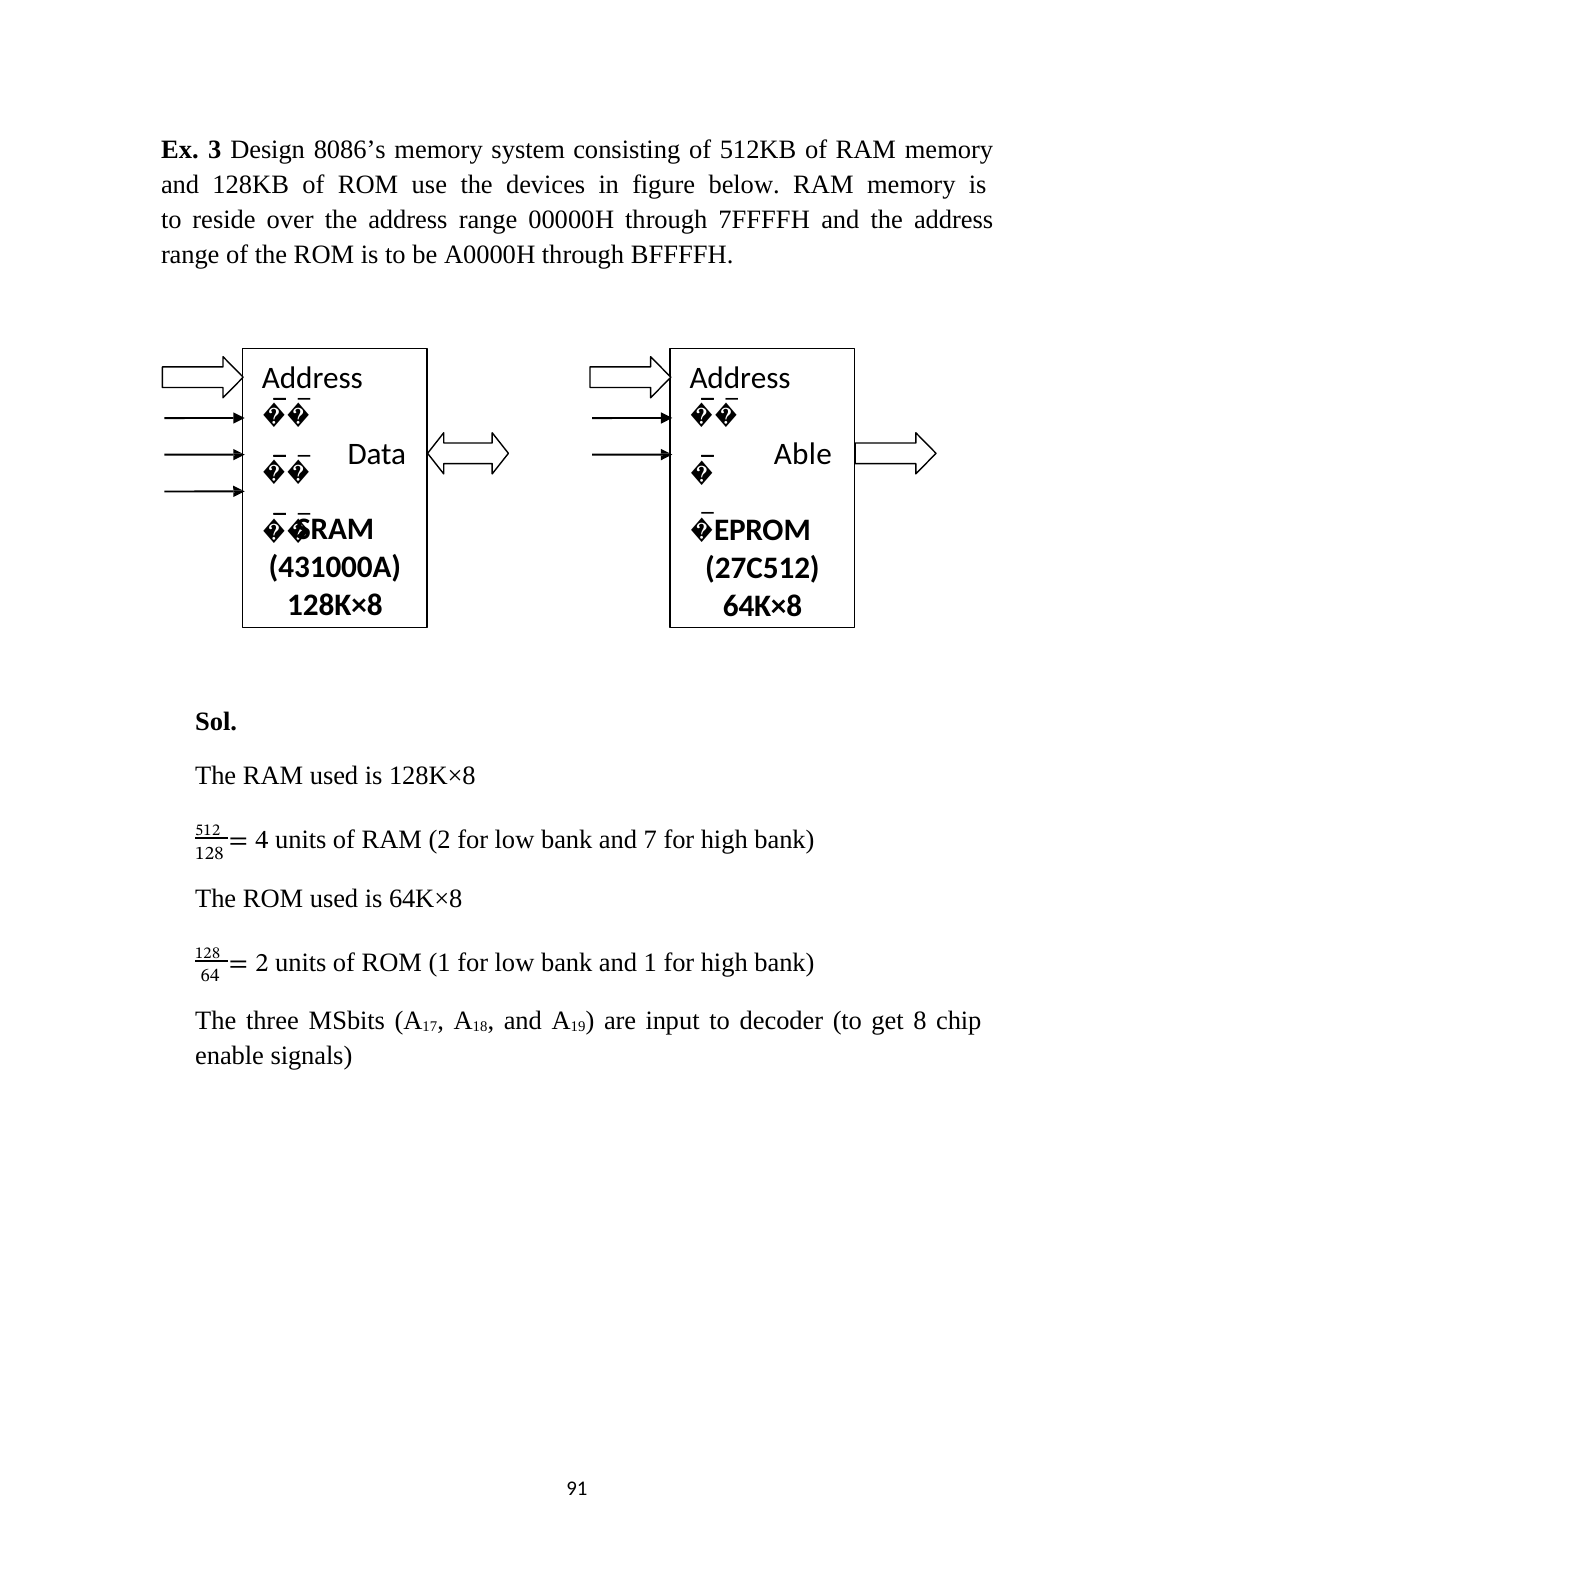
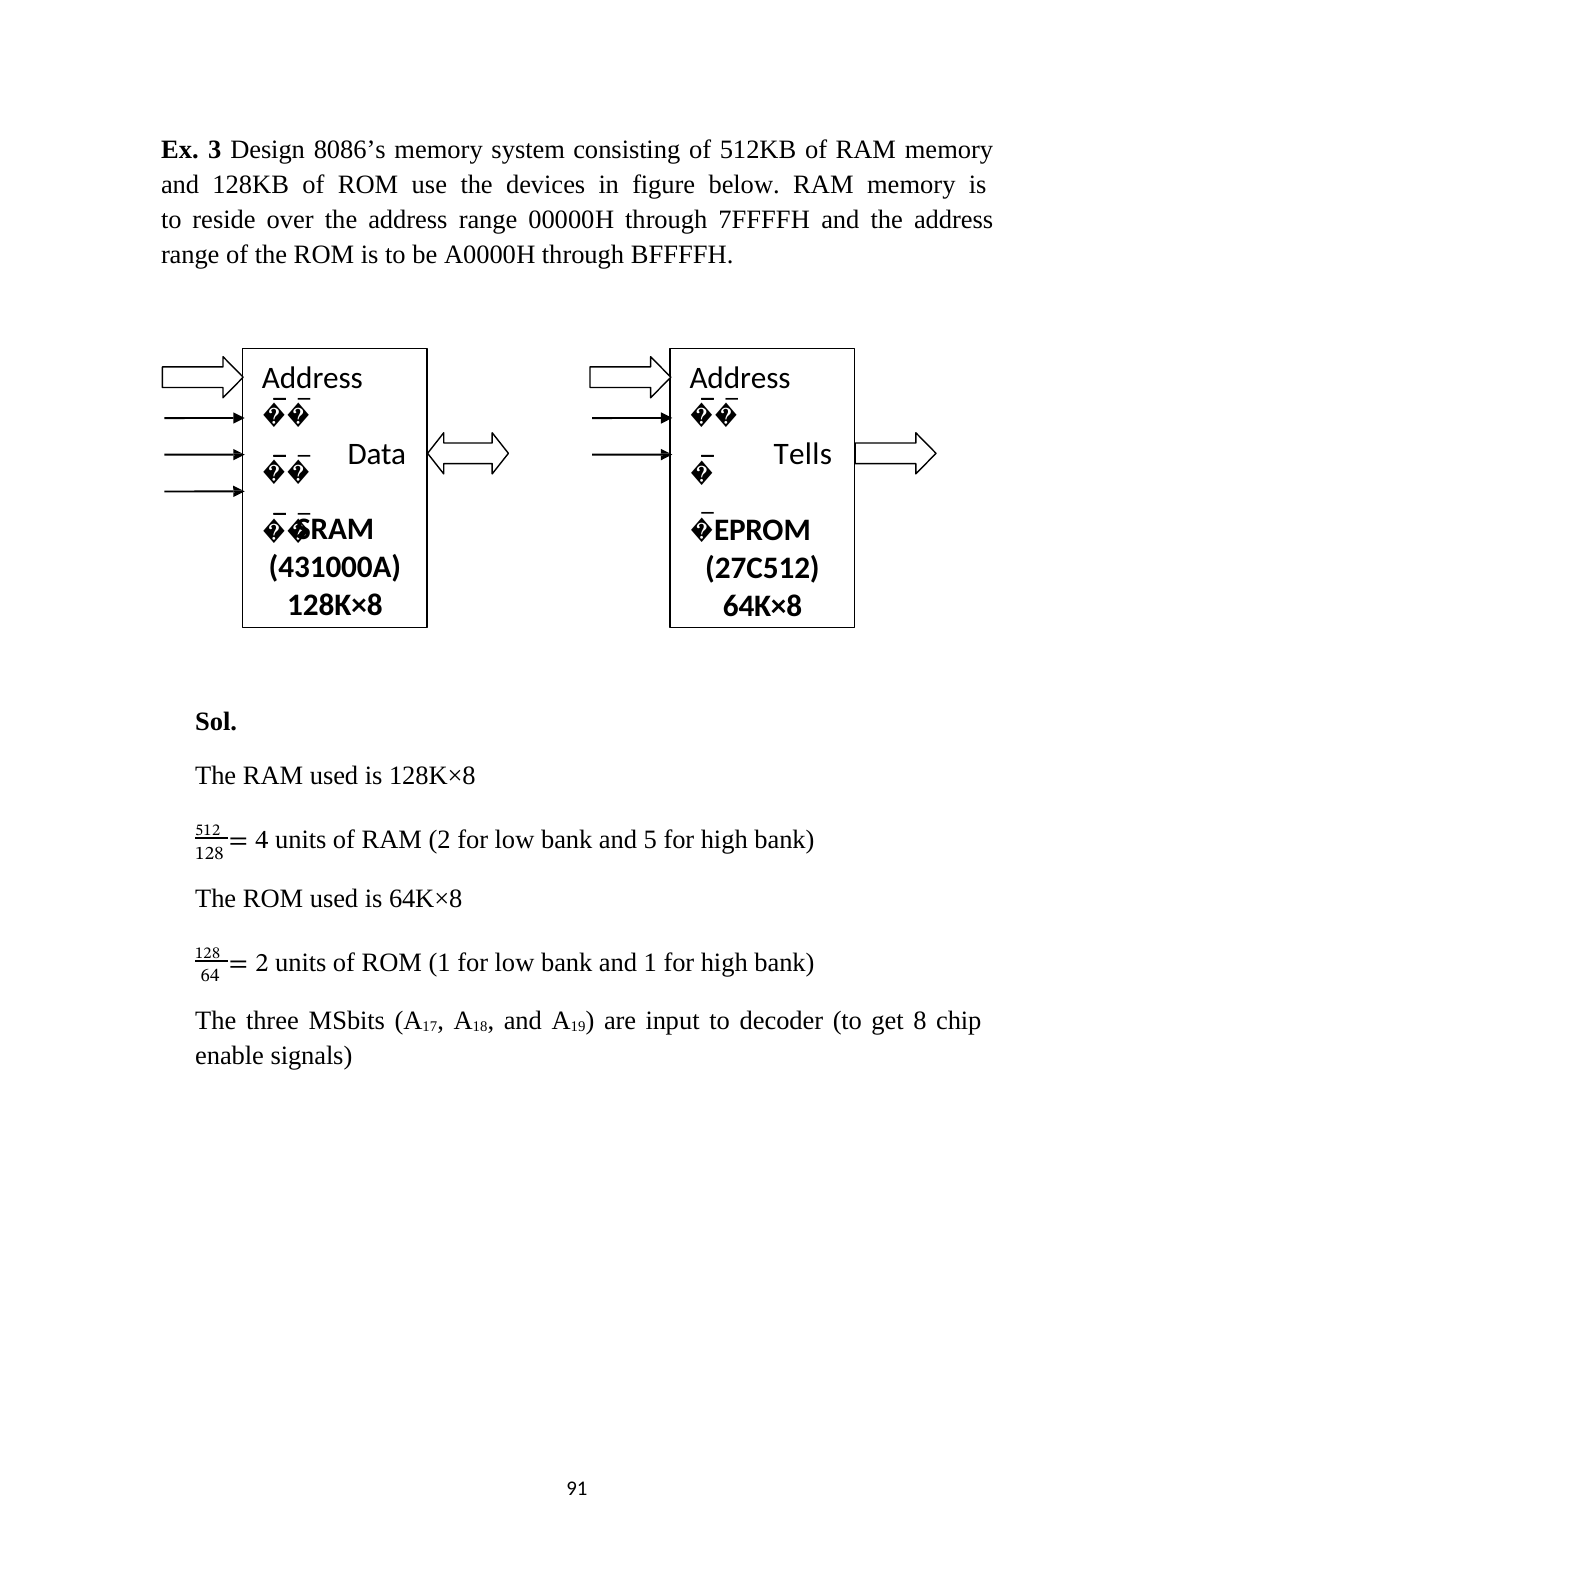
Able: Able -> Tells (803, 454)
7: 7 -> 5 (650, 840)
